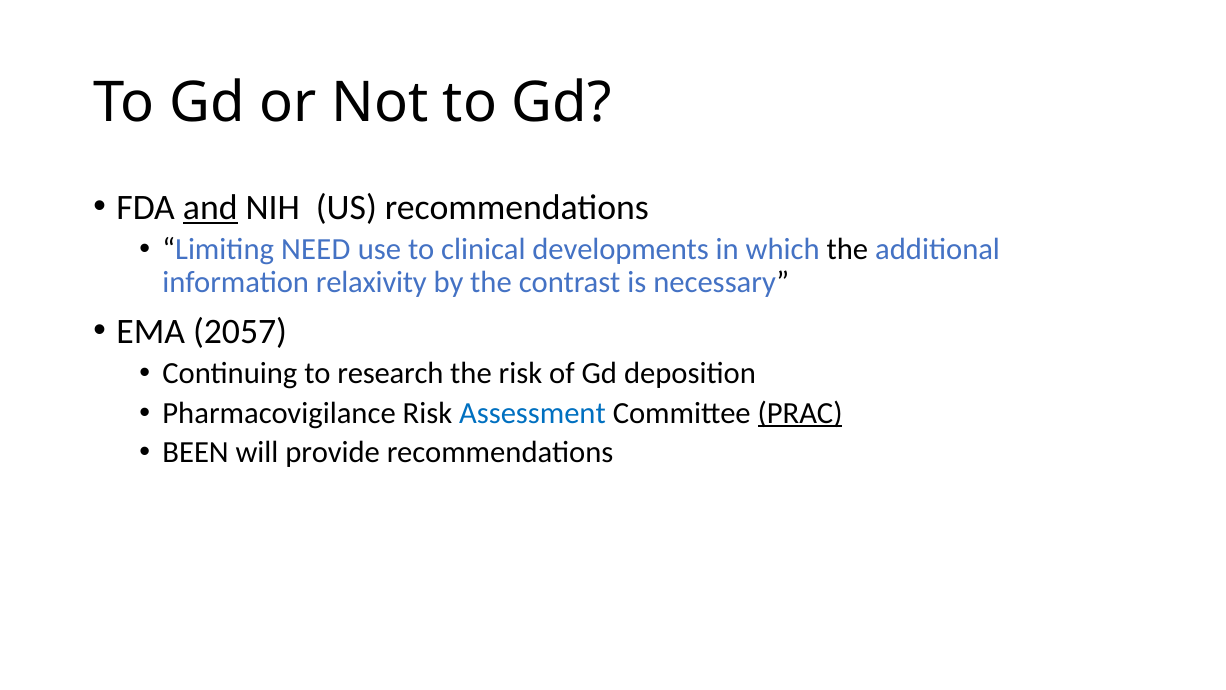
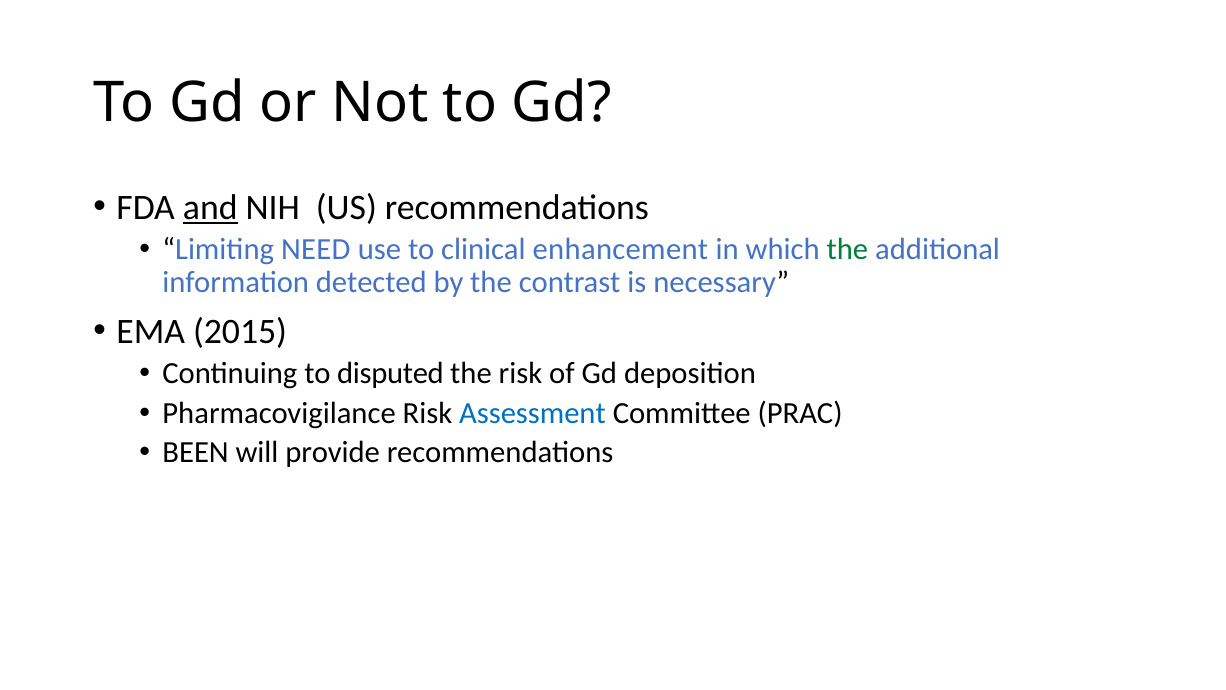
developments: developments -> enhancement (620, 250)
the colour: black -> green (847, 250)
relaxivity: relaxivity -> detected (371, 283)
2057: 2057 -> 2015 (240, 331)
research: research -> disputed (390, 373)
PRAC underline: present -> none (800, 413)
